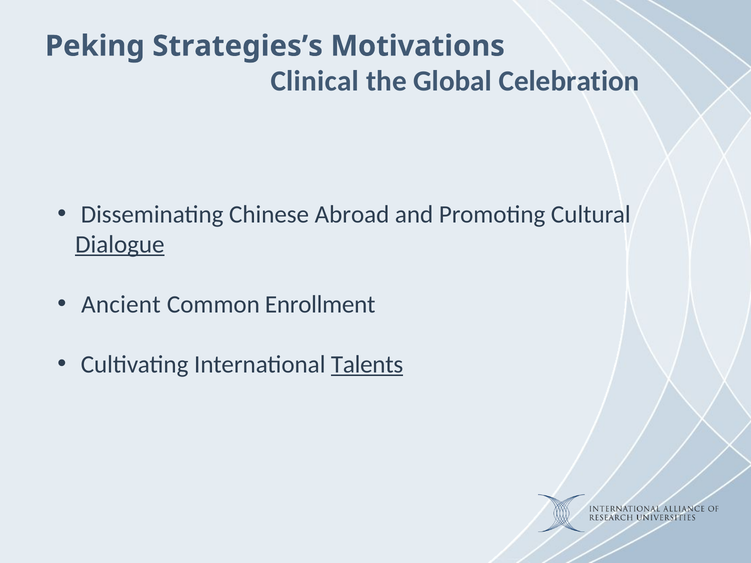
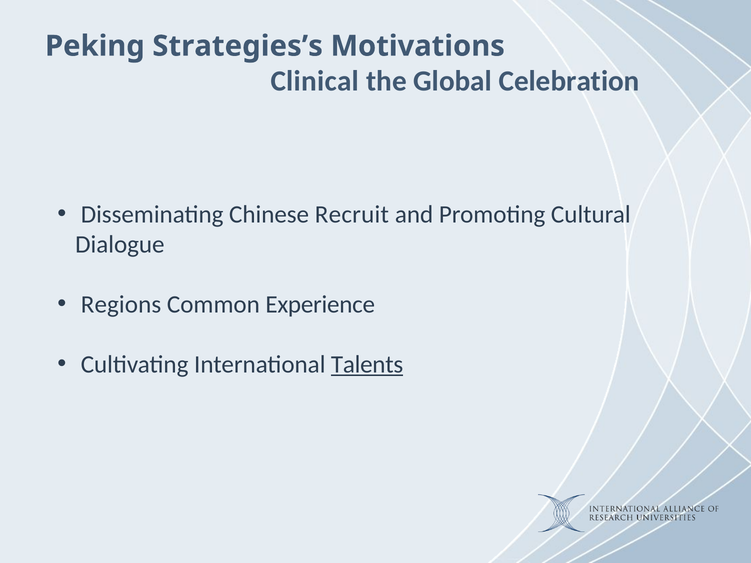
Abroad: Abroad -> Recruit (352, 214)
Dialogue underline: present -> none (120, 245)
Ancient: Ancient -> Regions (121, 305)
Enrollment: Enrollment -> Experience (320, 305)
